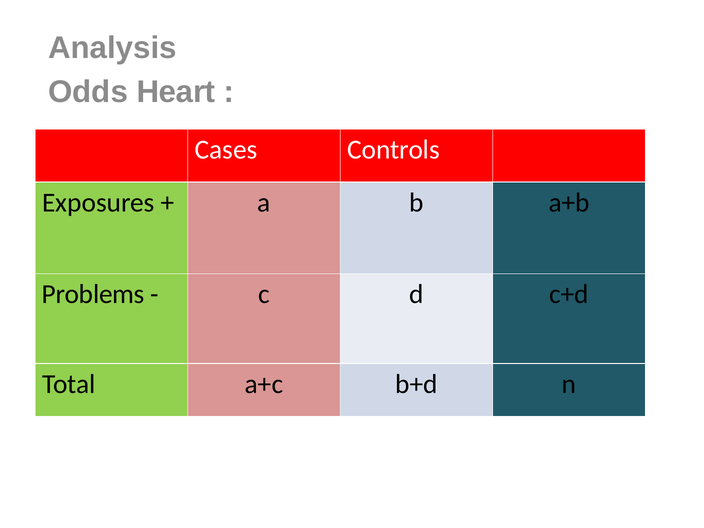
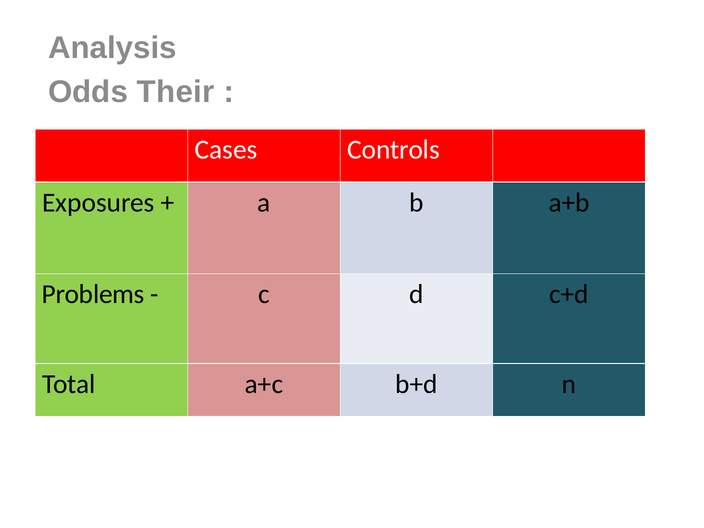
Heart: Heart -> Their (176, 92)
